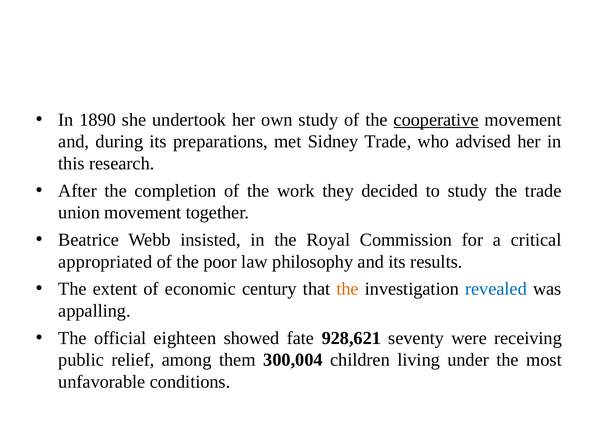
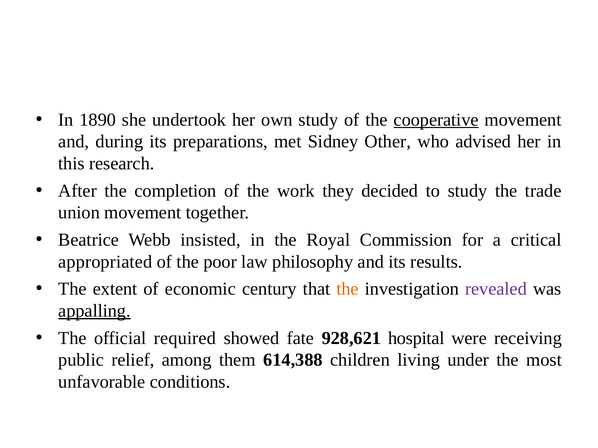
Sidney Trade: Trade -> Other (388, 142)
revealed colour: blue -> purple (496, 289)
appalling underline: none -> present (94, 311)
eighteen: eighteen -> required (185, 338)
seventy: seventy -> hospital (416, 338)
300,004: 300,004 -> 614,388 (293, 360)
